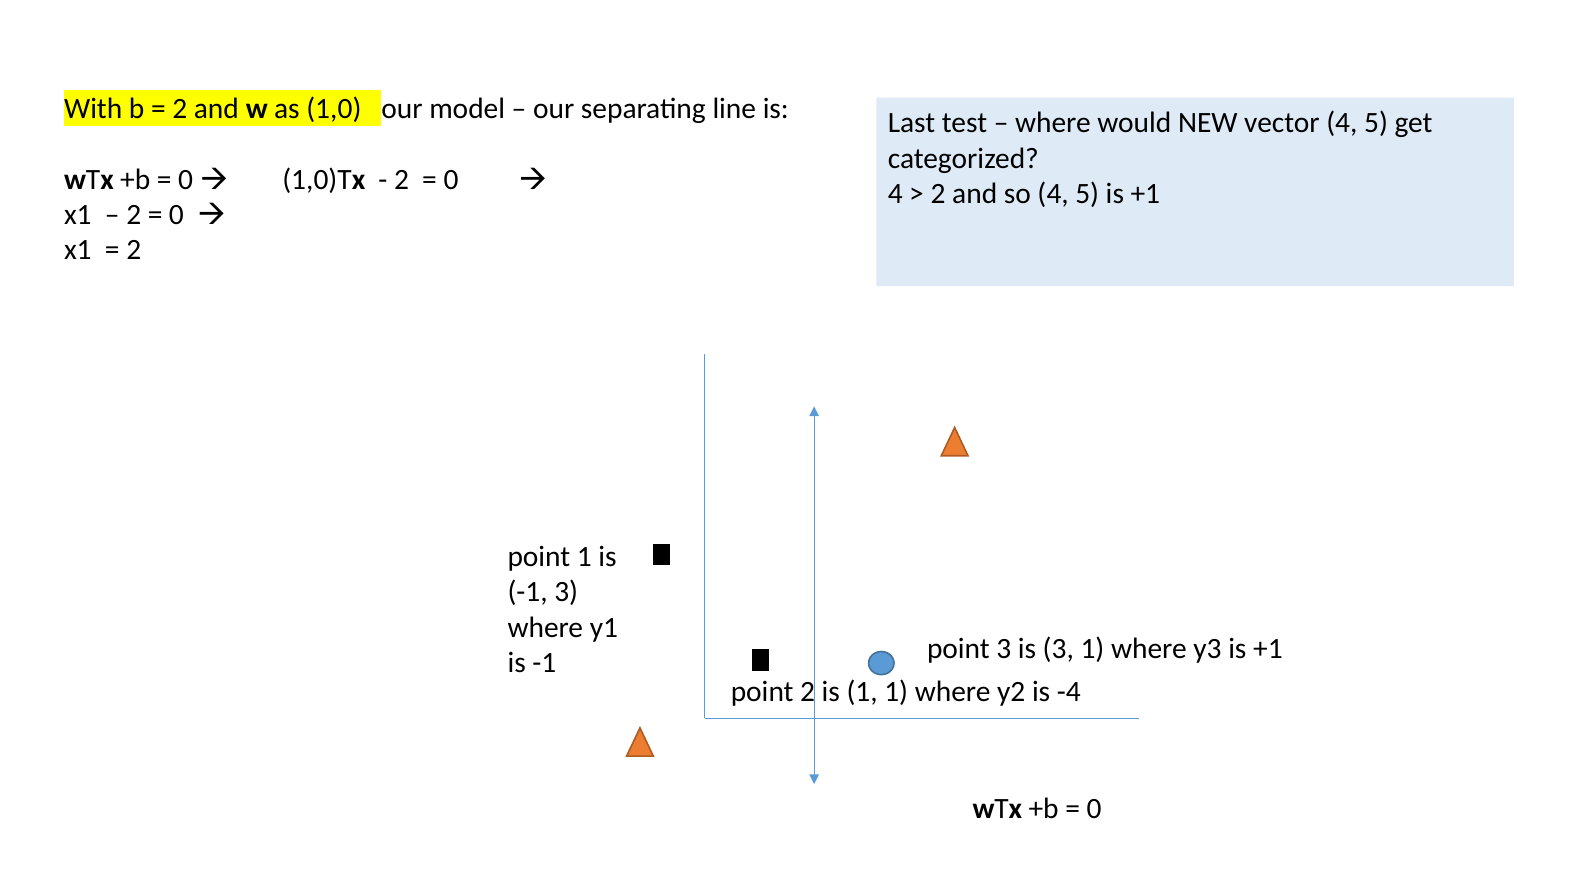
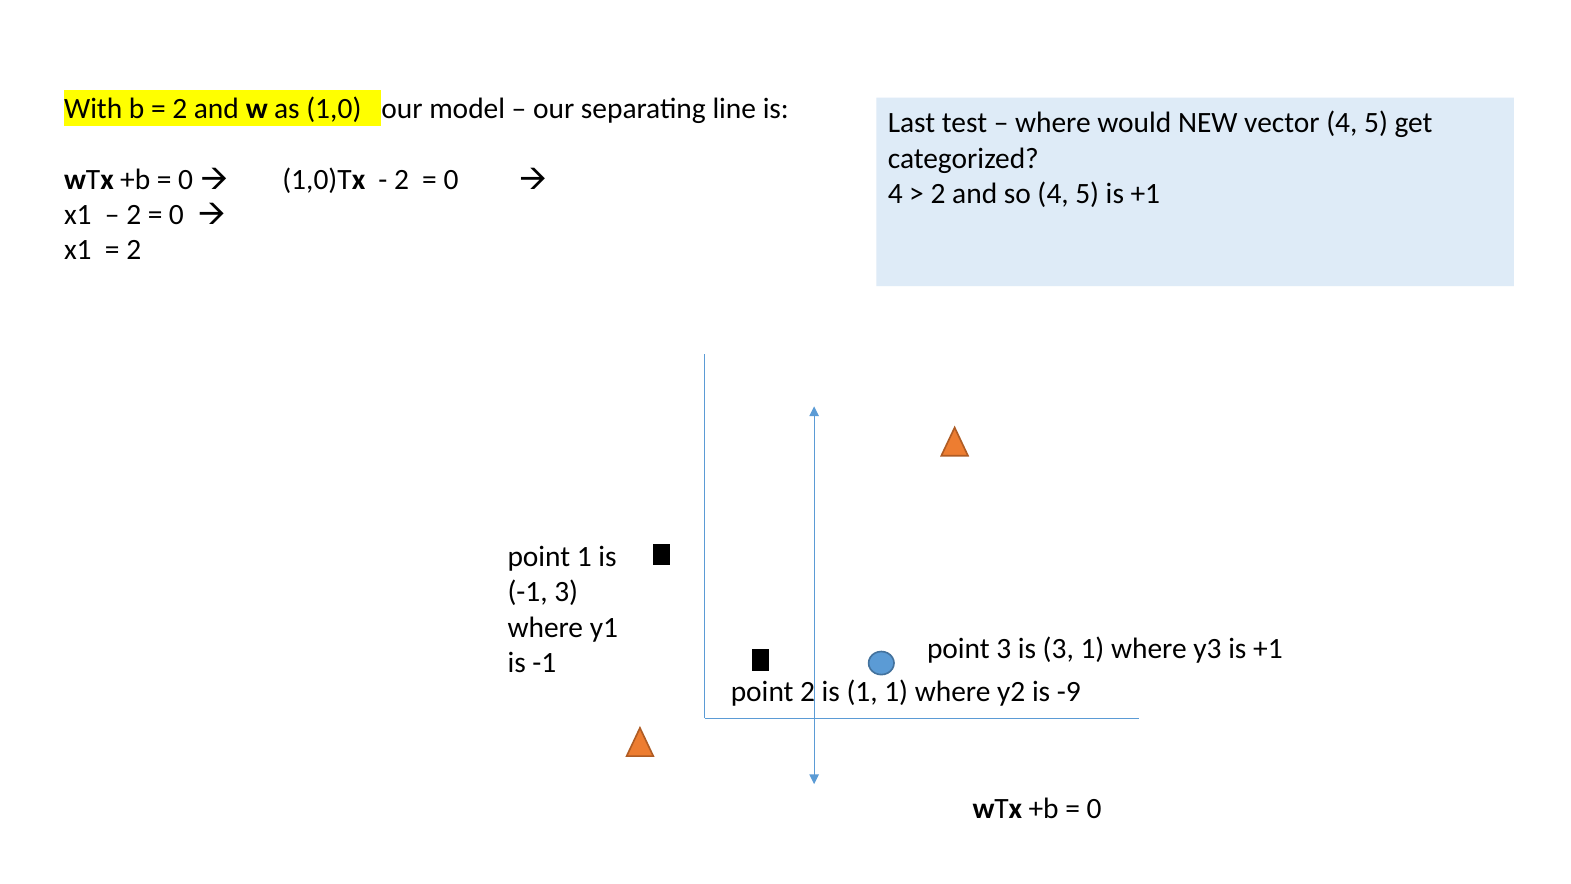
-4: -4 -> -9 (1069, 691)
